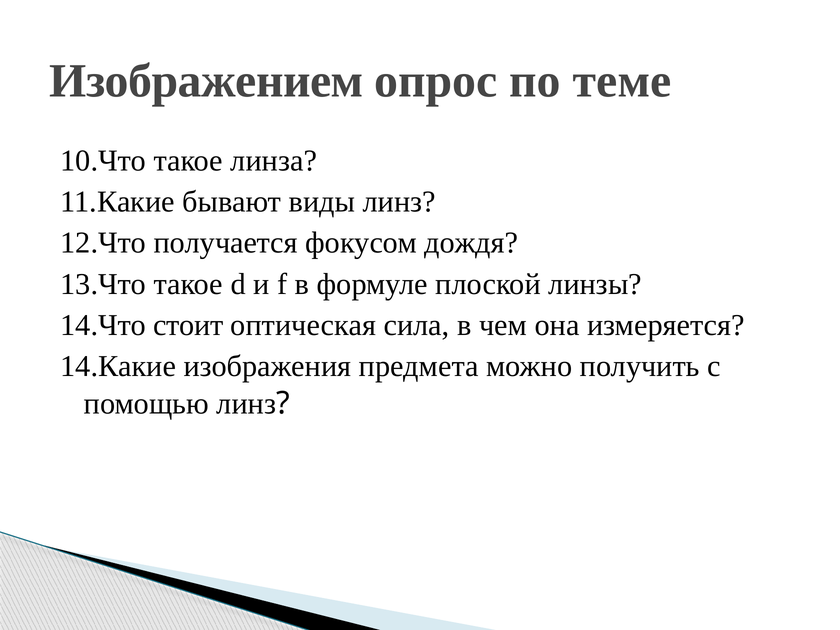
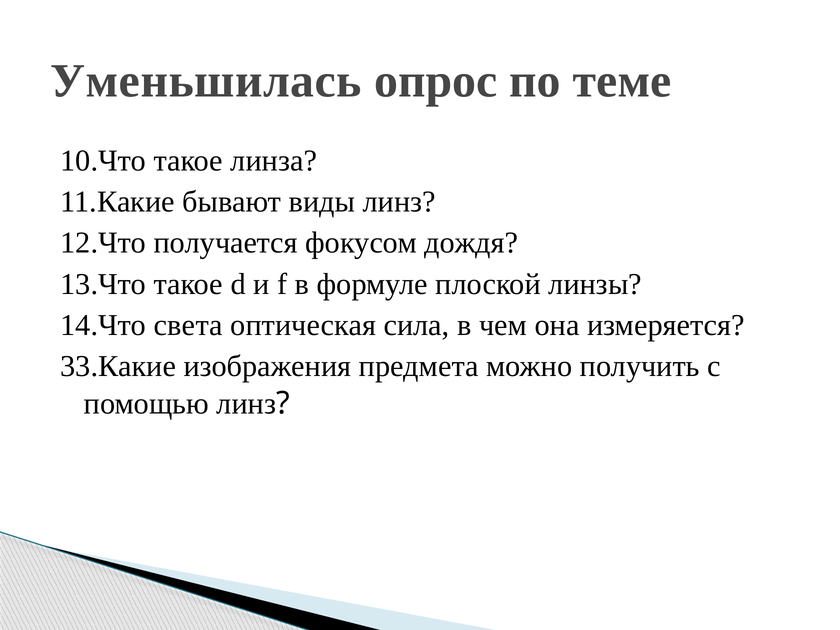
Изображением: Изображением -> Уменьшилась (206, 81)
стоит: стоит -> света (188, 325)
14.Какие: 14.Какие -> 33.Какие (118, 366)
